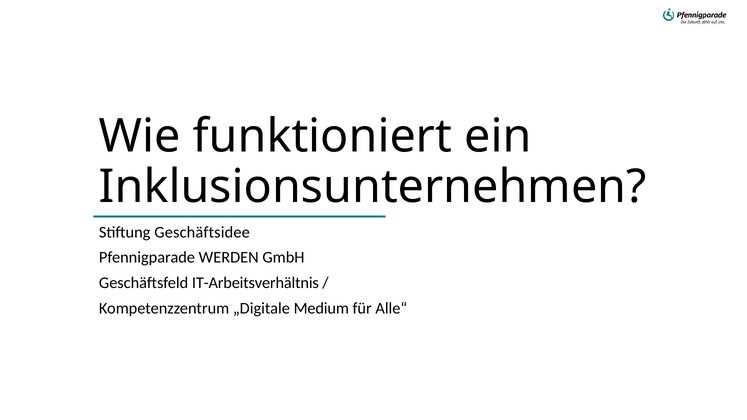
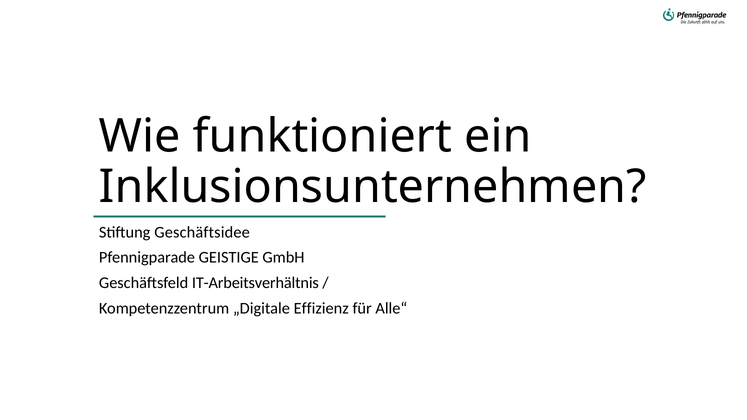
WERDEN: WERDEN -> GEISTIGE (229, 258)
Medium: Medium -> Effizienz (321, 309)
